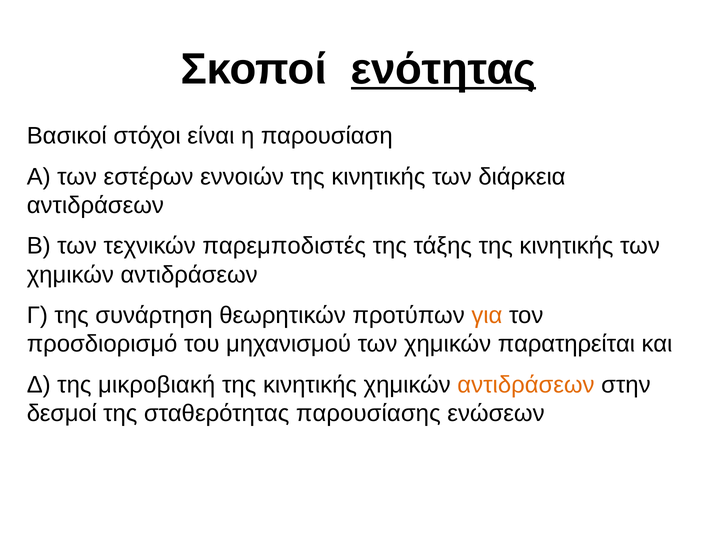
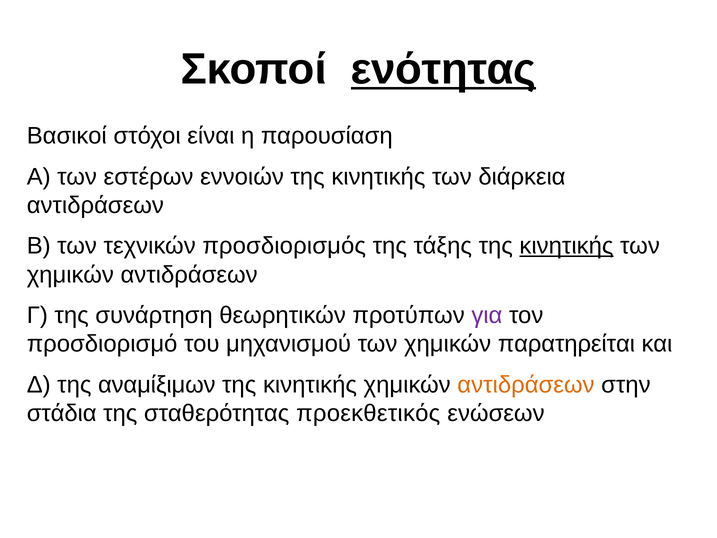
παρεμποδιστές: παρεμποδιστές -> προσδιορισμός (284, 246)
κινητικής underline: none -> present (566, 246)
για colour: orange -> purple (487, 315)
μικροβιακή: μικροβιακή -> αναμίξιμων (157, 384)
δεσμοί: δεσμοί -> στάδια (62, 413)
παρουσίασης: παρουσίασης -> προεκθετικός (368, 413)
